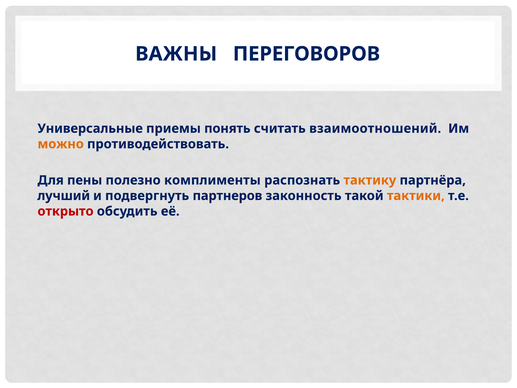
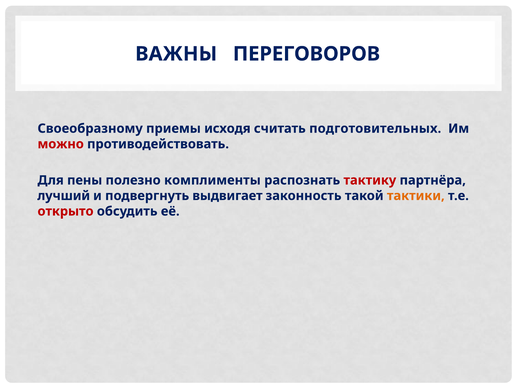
Универсальные: Универсальные -> Своеобразному (90, 128)
понять: понять -> исходя (227, 128)
взаимоотношений: взаимоотношений -> подготовительных (375, 128)
можно colour: orange -> red (61, 144)
тактику colour: orange -> red (370, 180)
партнеров: партнеров -> выдвигает (227, 196)
